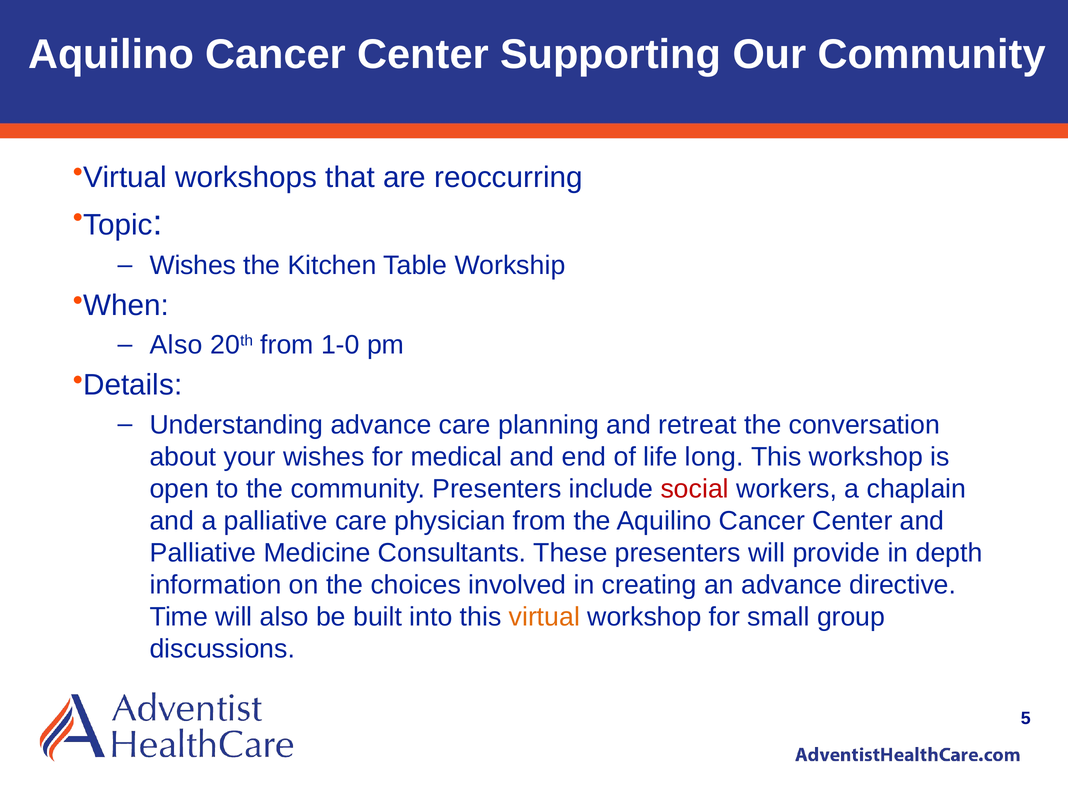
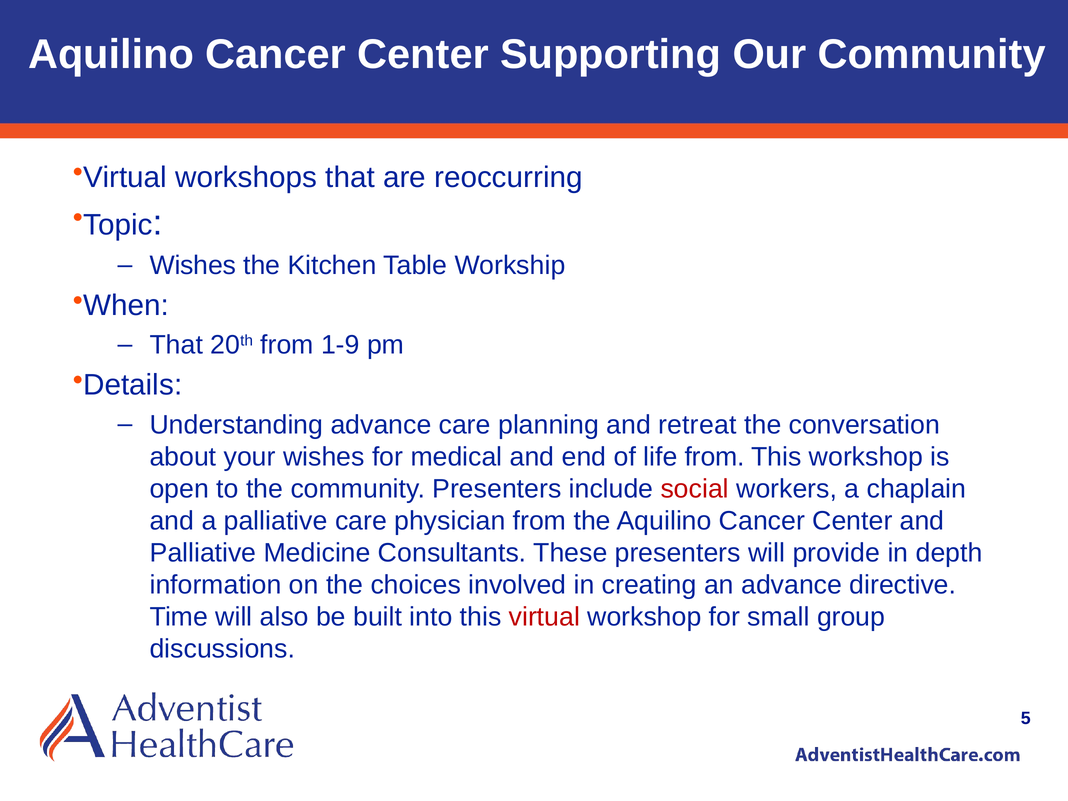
Also: Also -> That (176, 345)
1-0: 1-0 -> 1-9 (340, 345)
life long: long -> from (715, 457)
virtual colour: orange -> red (544, 617)
